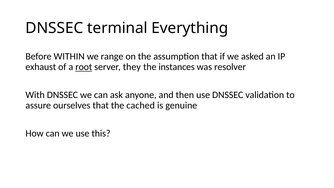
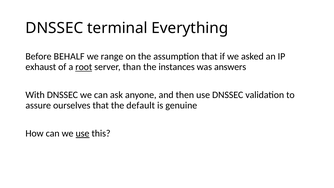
WITHIN: WITHIN -> BEHALF (69, 56)
they: they -> than (132, 67)
resolver: resolver -> answers (230, 67)
cached: cached -> default (141, 105)
use underline: none -> present (83, 133)
